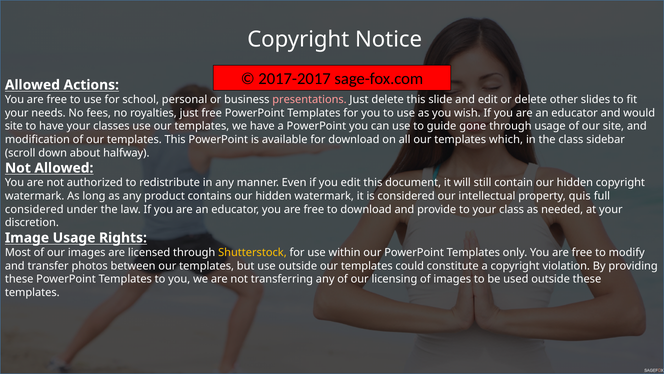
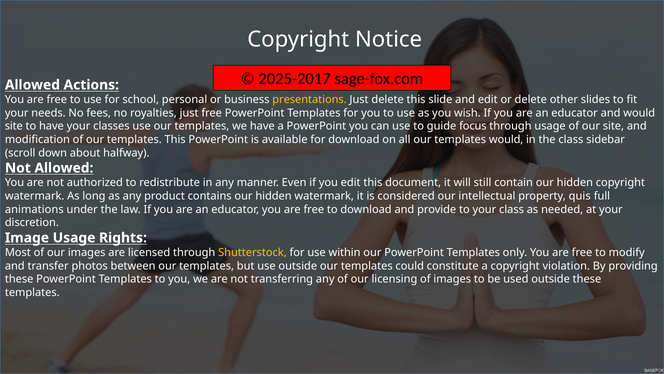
2017-2017: 2017-2017 -> 2025-2017 (295, 79)
presentations colour: pink -> yellow (310, 100)
gone: gone -> focus (473, 126)
templates which: which -> would (506, 139)
considered: considered -> animations (34, 209)
